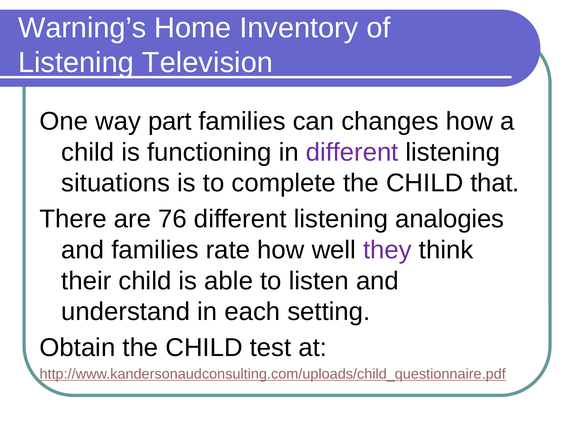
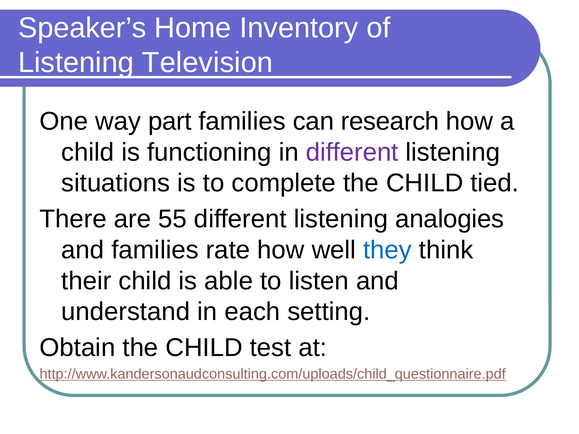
Warning’s: Warning’s -> Speaker’s (82, 28)
changes: changes -> research (390, 121)
that: that -> tied (495, 183)
76: 76 -> 55 (173, 219)
they colour: purple -> blue (387, 250)
